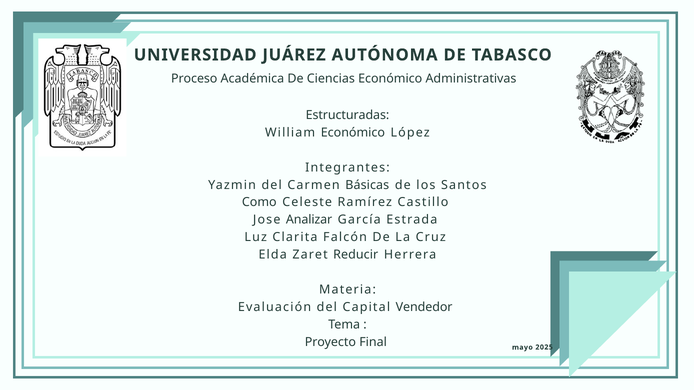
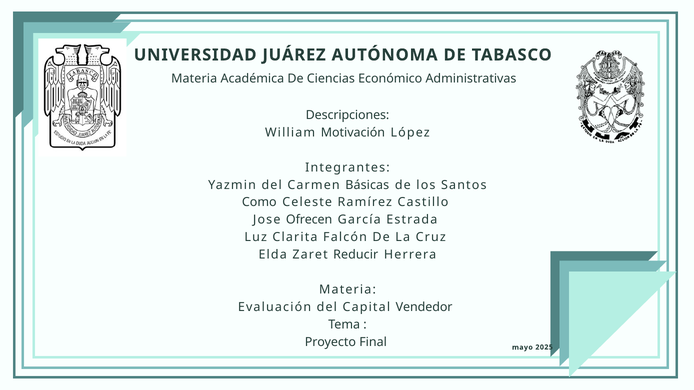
Proceso: Proceso -> Materia (194, 79)
Estructuradas: Estructuradas -> Descripciones (347, 115)
William Económico: Económico -> Motivación (353, 133)
Analizar: Analizar -> Ofrecen (309, 220)
